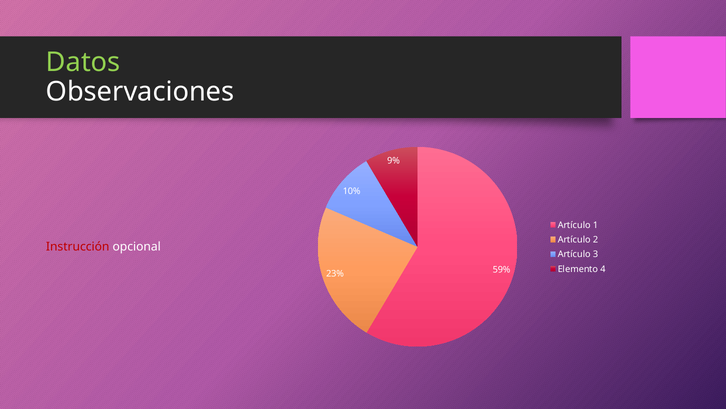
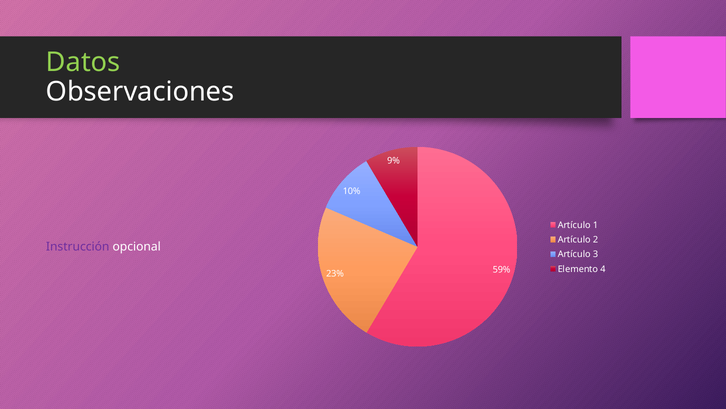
Instrucción colour: red -> purple (78, 246)
